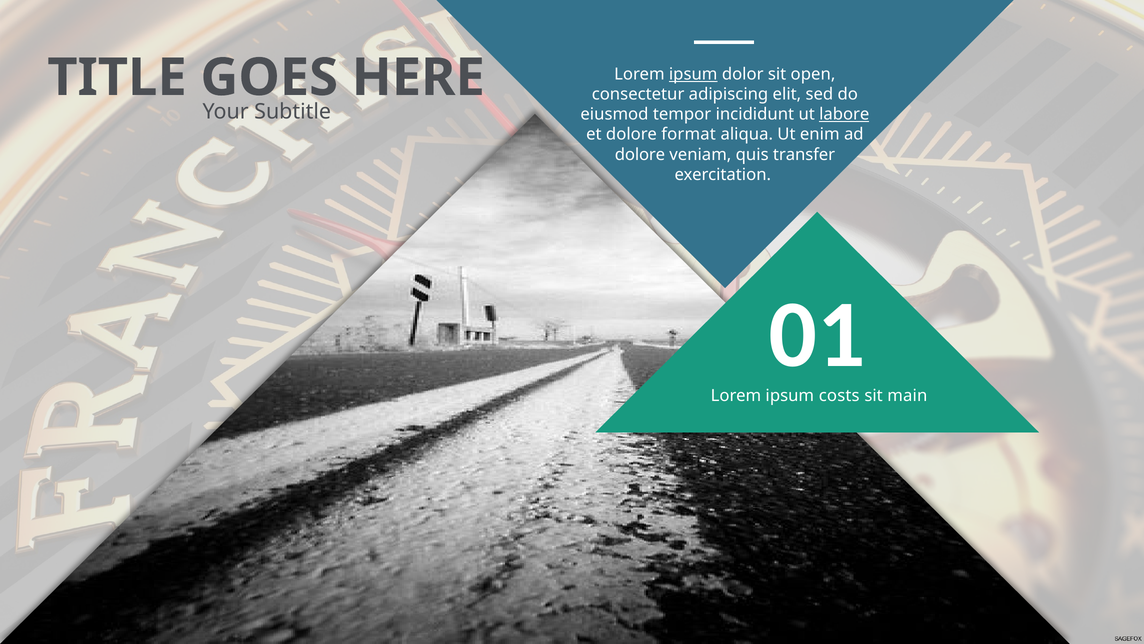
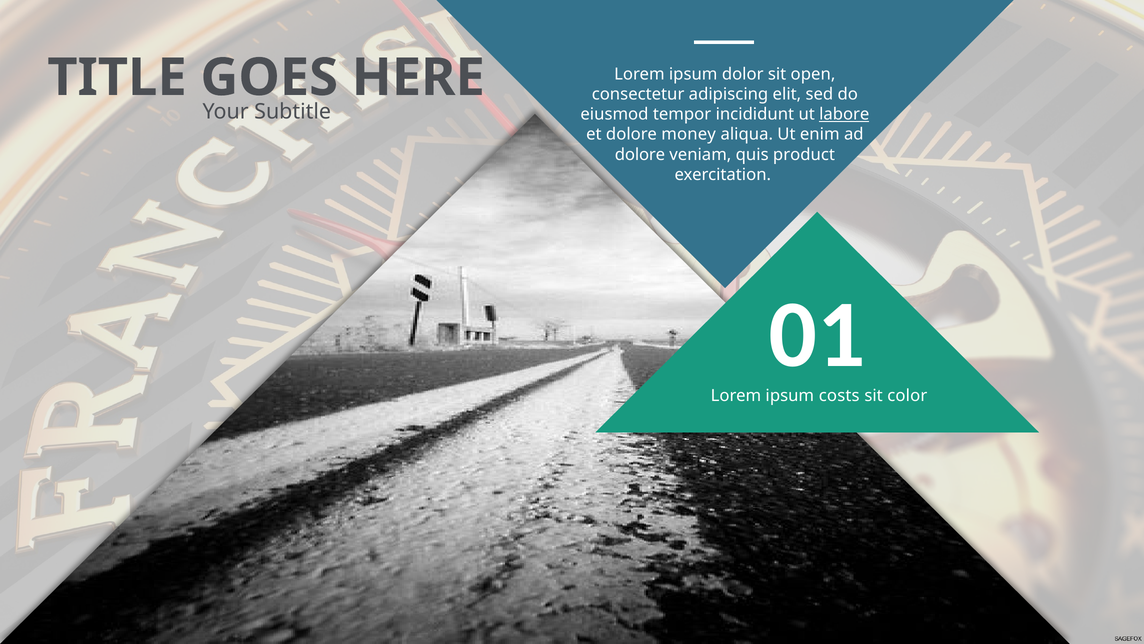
ipsum underline: present -> none (693, 74)
format: format -> money (689, 134)
transfer: transfer -> product (804, 154)
main: main -> color (907, 395)
